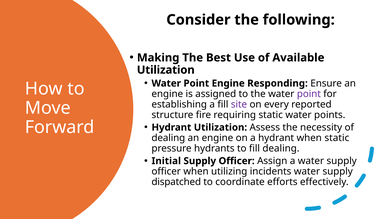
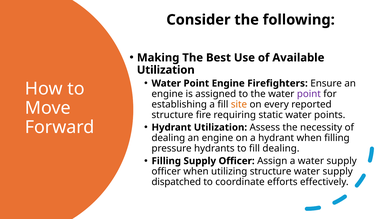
Responding: Responding -> Firefighters (278, 83)
site colour: purple -> orange (239, 105)
when static: static -> filling (337, 138)
Initial: Initial -> Filling (166, 161)
utilizing incidents: incidents -> structure (271, 172)
